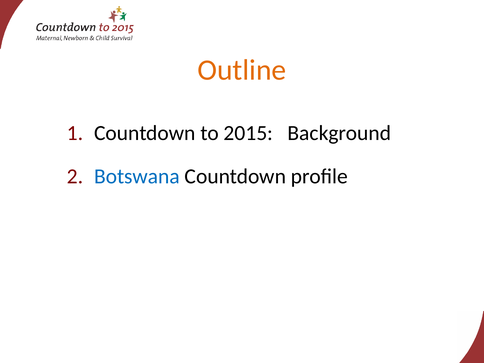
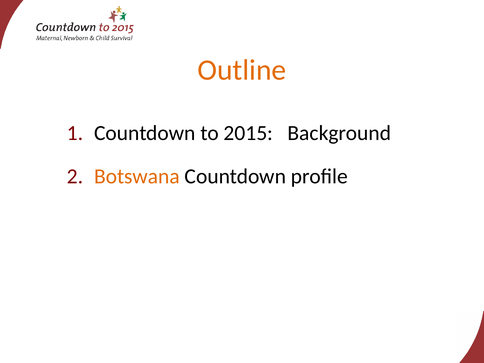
Botswana colour: blue -> orange (137, 176)
